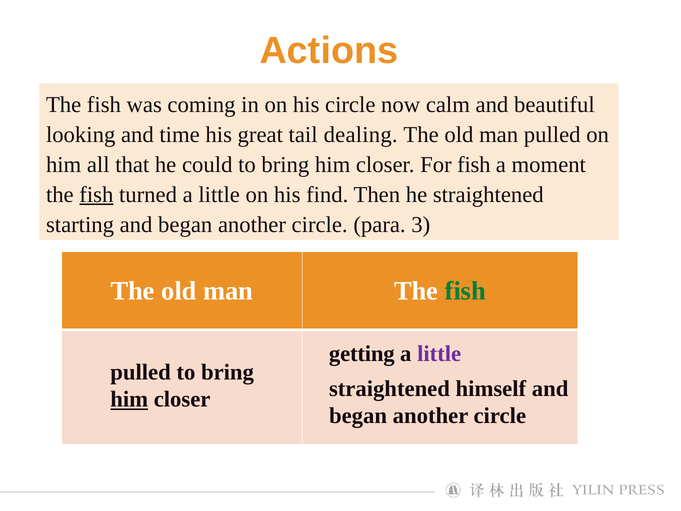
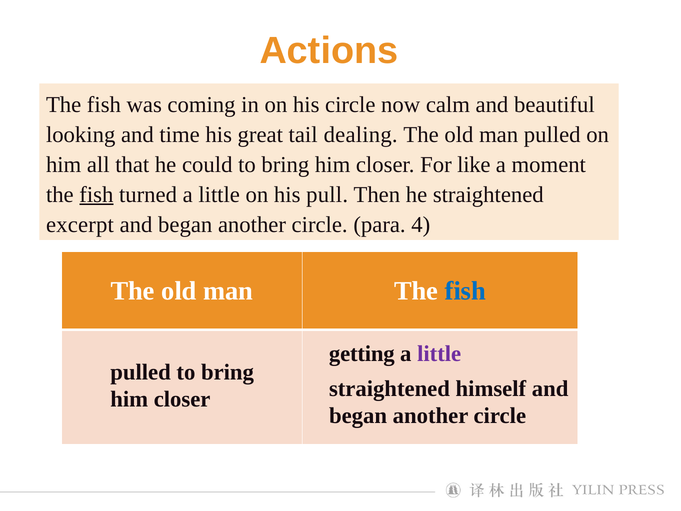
For fish: fish -> like (474, 165)
find: find -> pull (327, 195)
starting: starting -> excerpt (80, 225)
3: 3 -> 4 (421, 225)
fish colour: green -> blue (465, 291)
him underline: present -> none (129, 399)
